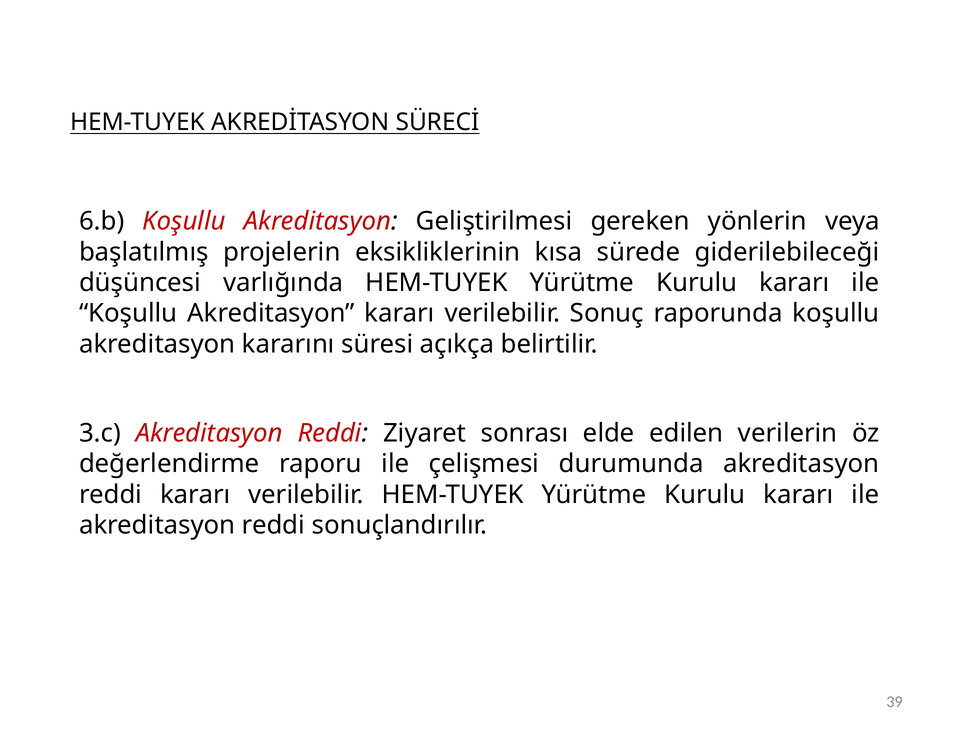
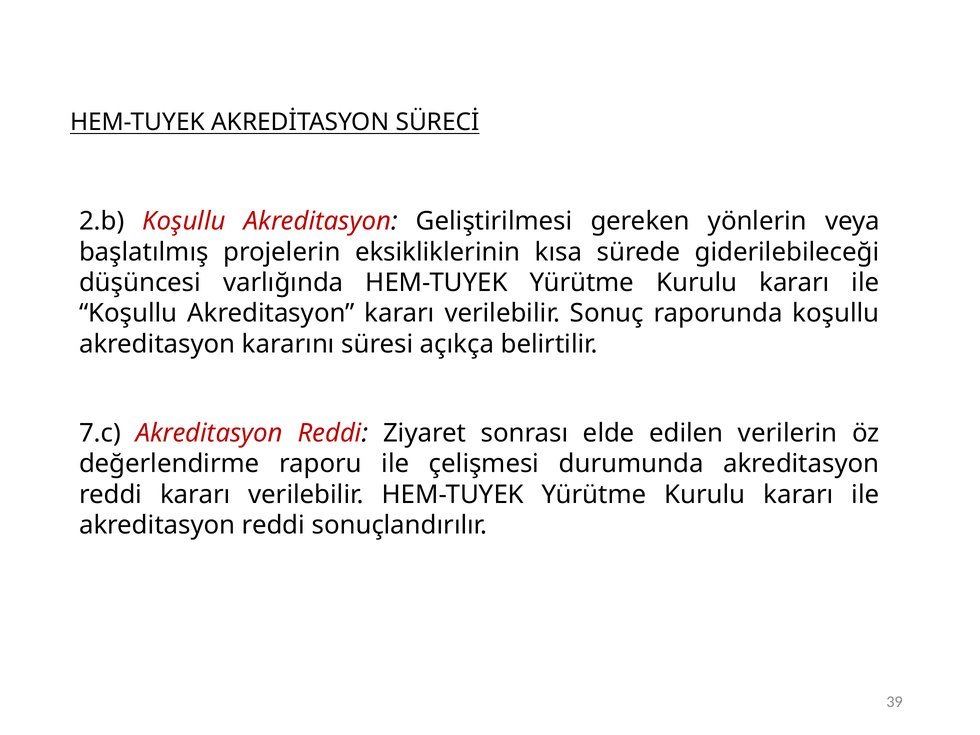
6.b: 6.b -> 2.b (102, 221)
3.c: 3.c -> 7.c (100, 433)
